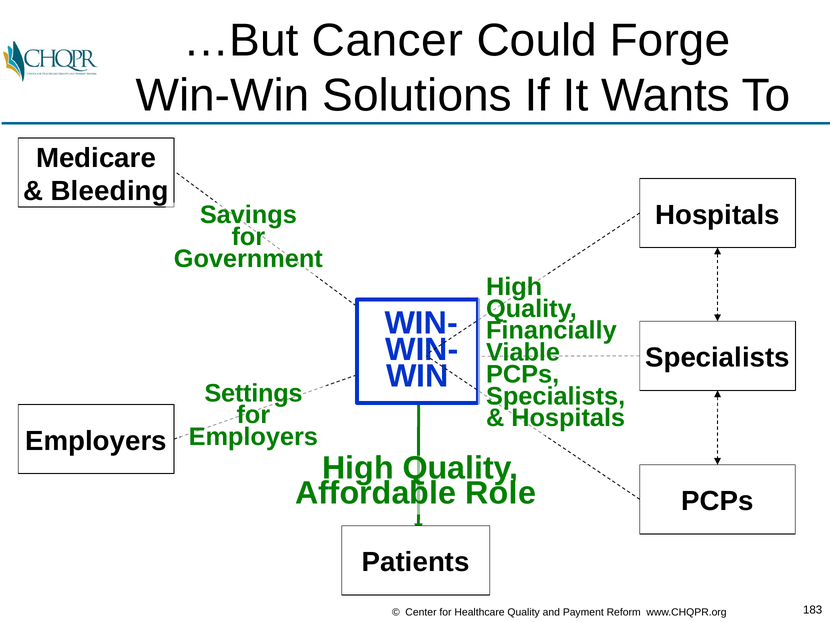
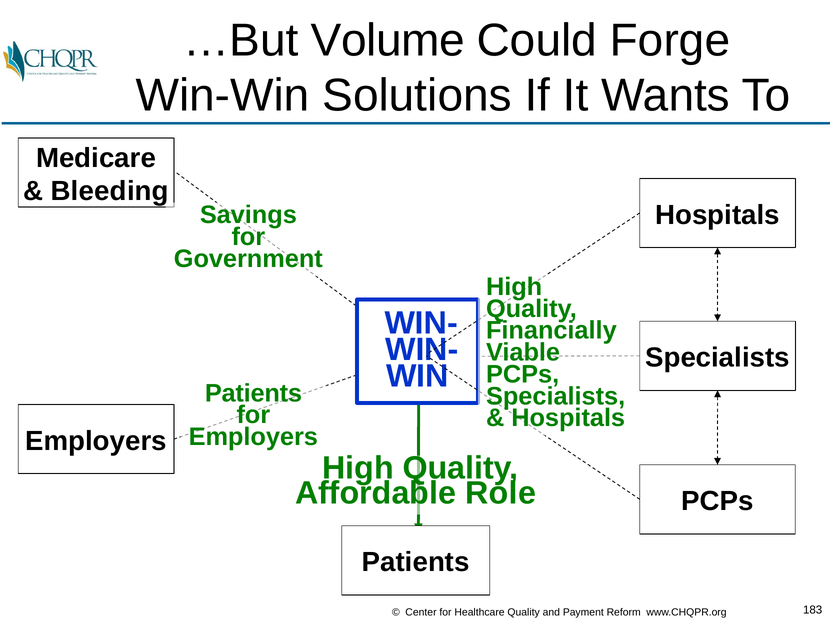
Cancer: Cancer -> Volume (388, 41)
Settings: Settings -> Patients (253, 394)
